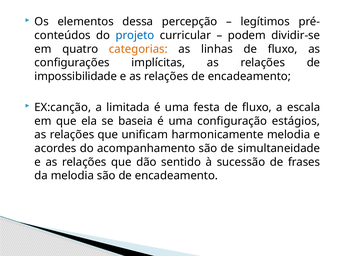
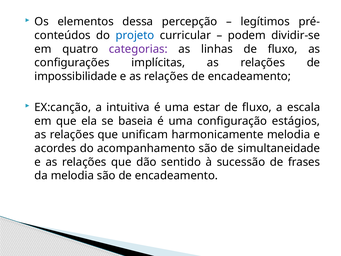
categorias colour: orange -> purple (138, 49)
limitada: limitada -> intuitiva (128, 107)
festa: festa -> estar (207, 107)
